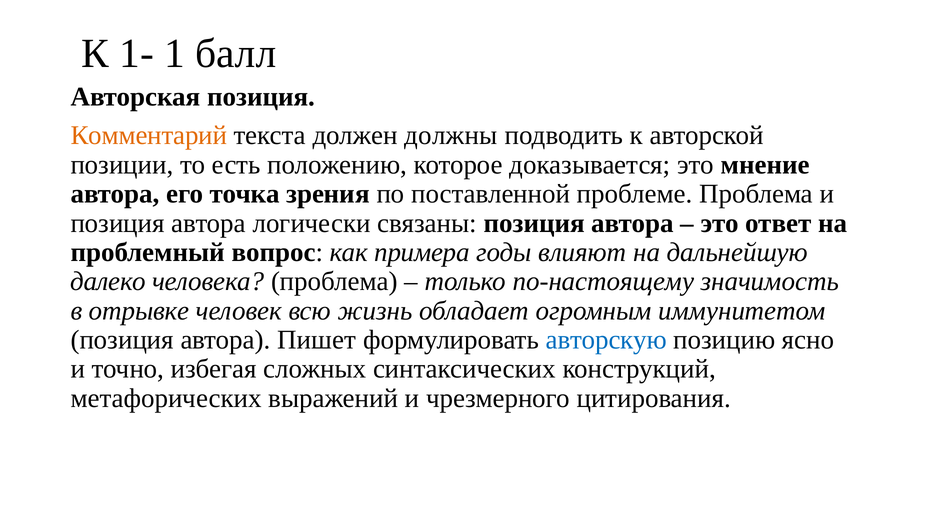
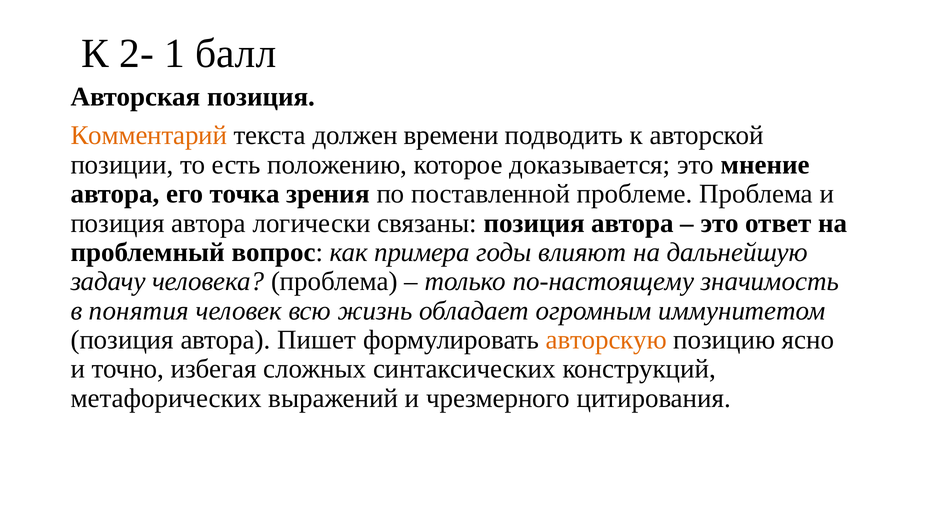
1-: 1- -> 2- (137, 53)
должны: должны -> времени (451, 136)
далеко: далеко -> задачу (108, 281)
отрывке: отрывке -> понятия (139, 311)
авторскую colour: blue -> orange (606, 340)
